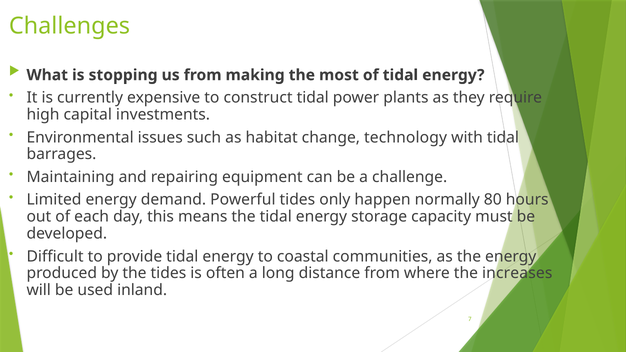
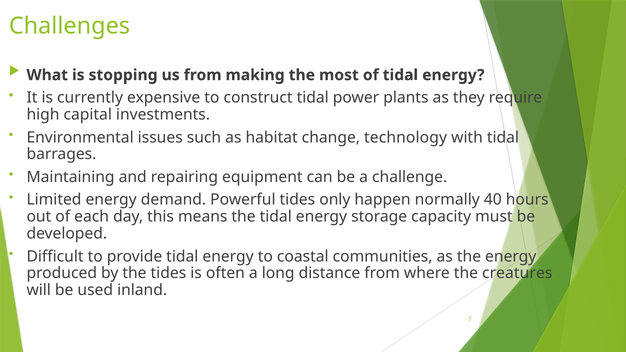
80: 80 -> 40 (493, 200)
increases: increases -> creatures (517, 273)
